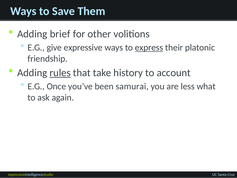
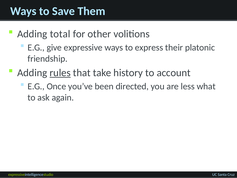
brief: brief -> total (60, 34)
express underline: present -> none (149, 48)
samurai: samurai -> directed (132, 86)
